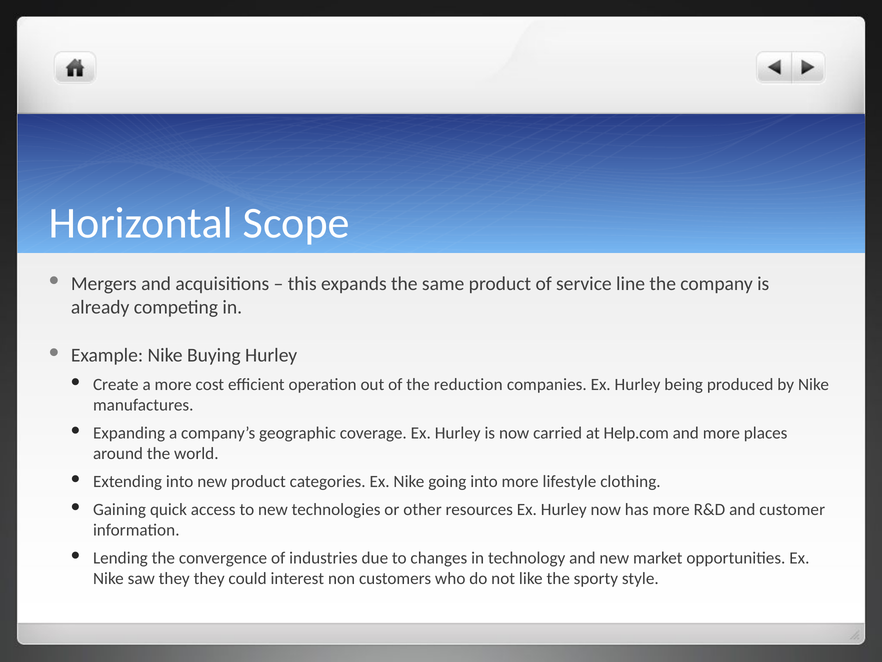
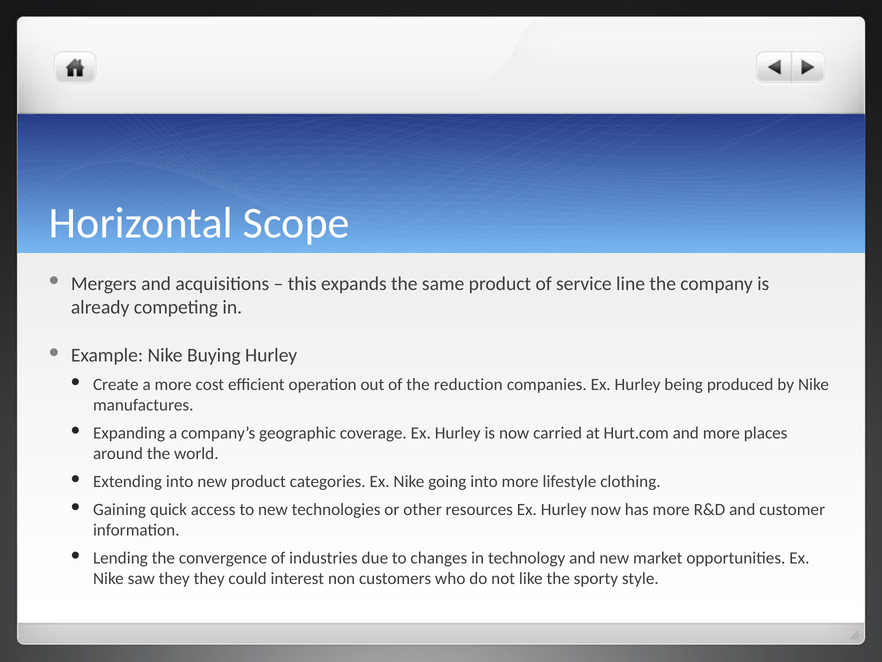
Help.com: Help.com -> Hurt.com (636, 433)
